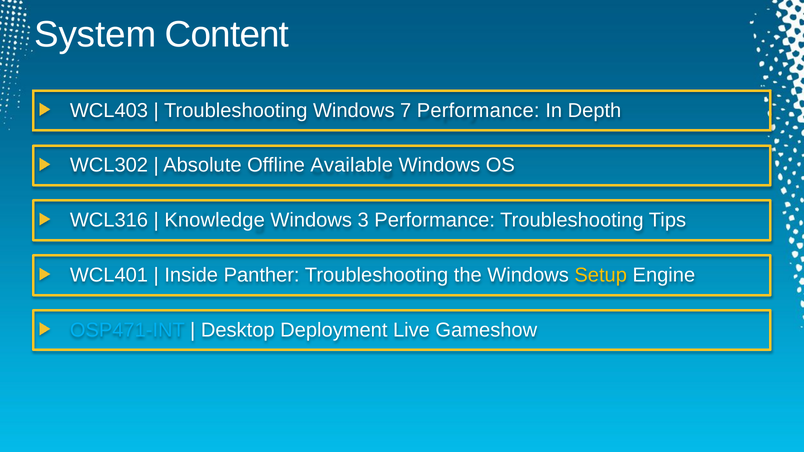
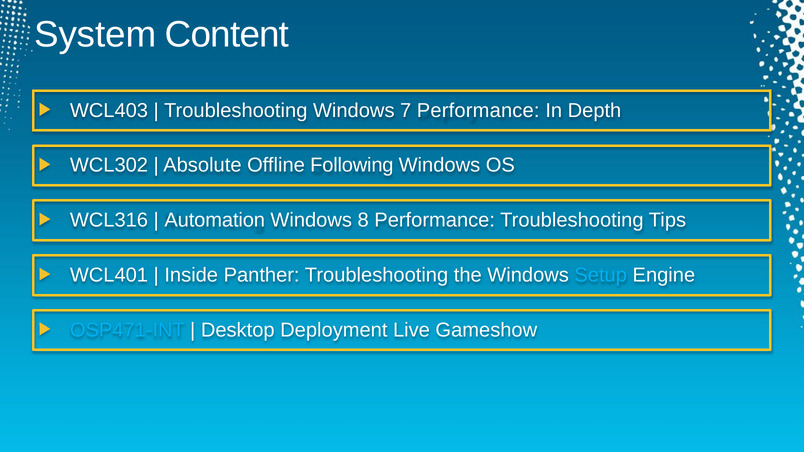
Available: Available -> Following (352, 165)
Knowledge: Knowledge -> Automation (215, 220)
3: 3 -> 8 (363, 220)
Setup colour: yellow -> light blue (601, 275)
